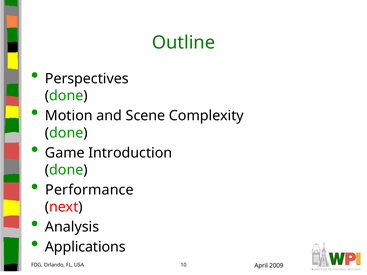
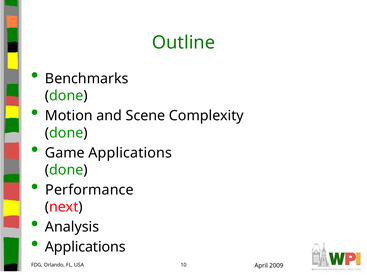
Perspectives: Perspectives -> Benchmarks (87, 79)
Game Introduction: Introduction -> Applications (130, 153)
